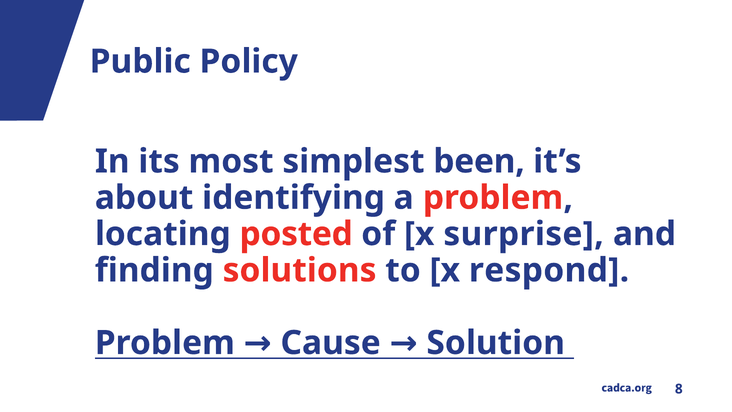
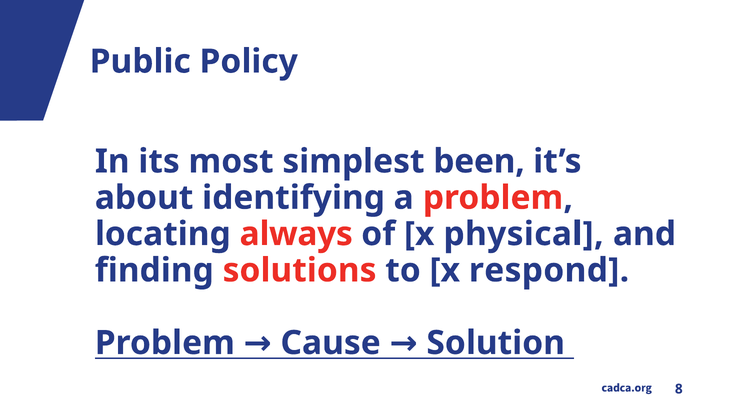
posted: posted -> always (296, 234)
surprise: surprise -> physical (524, 234)
